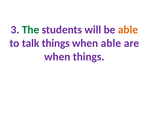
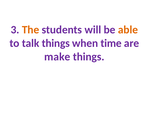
The colour: green -> orange (31, 30)
when able: able -> time (111, 43)
when: when -> make (57, 57)
